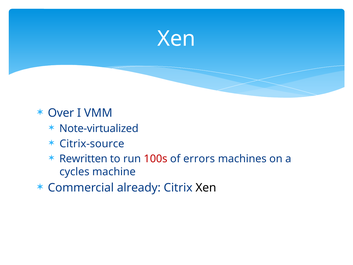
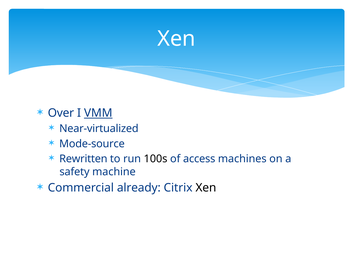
VMM underline: none -> present (98, 113)
Note-virtualized: Note-virtualized -> Near-virtualized (99, 129)
Citrix-source: Citrix-source -> Mode-source (92, 144)
100s colour: red -> black (156, 159)
errors: errors -> access (199, 159)
cycles: cycles -> safety (74, 172)
